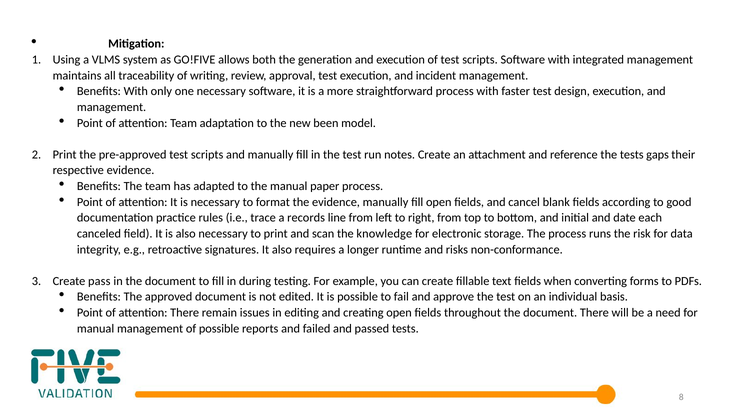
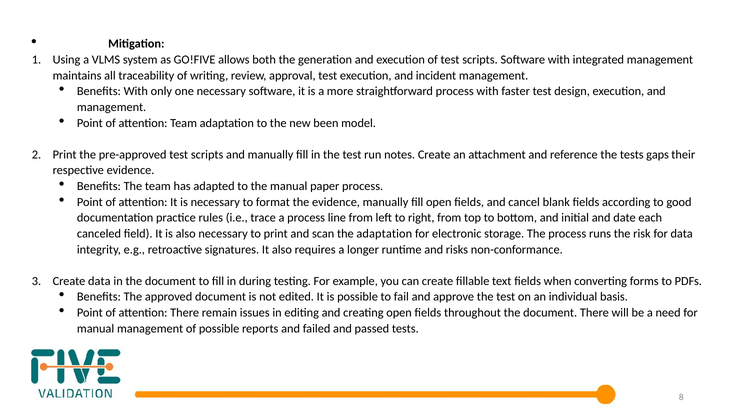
a records: records -> process (306, 218)
the knowledge: knowledge -> adaptation (384, 234)
Create pass: pass -> data (99, 281)
